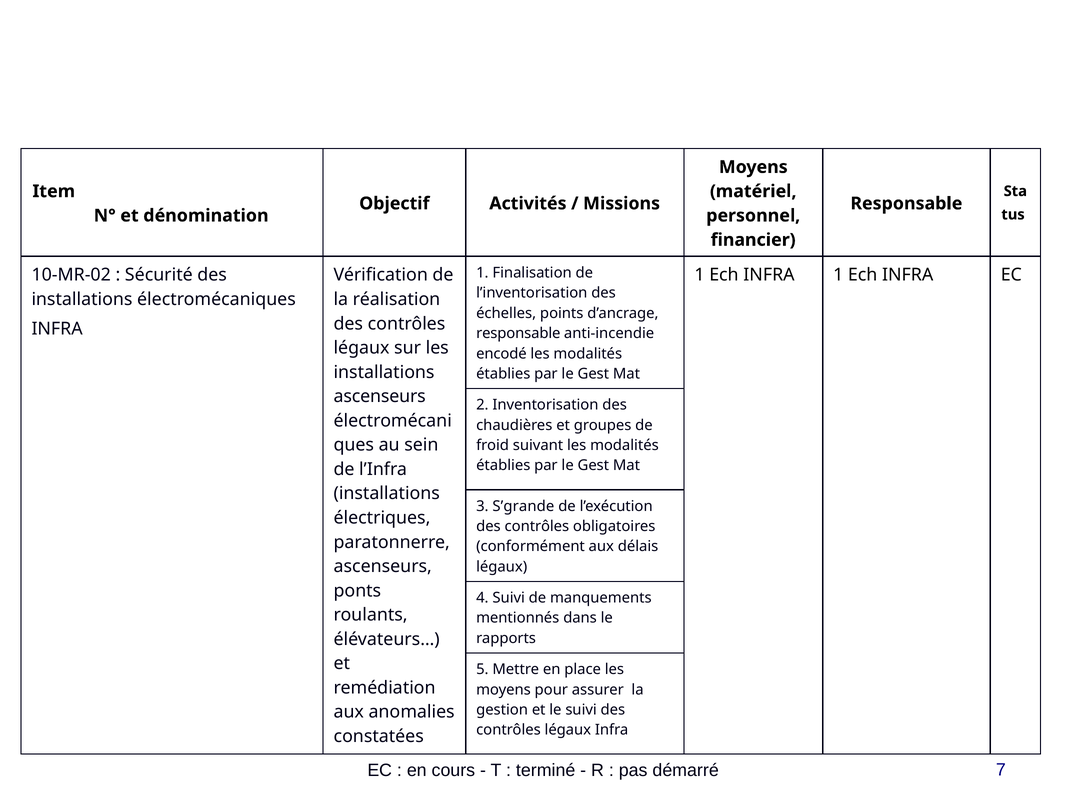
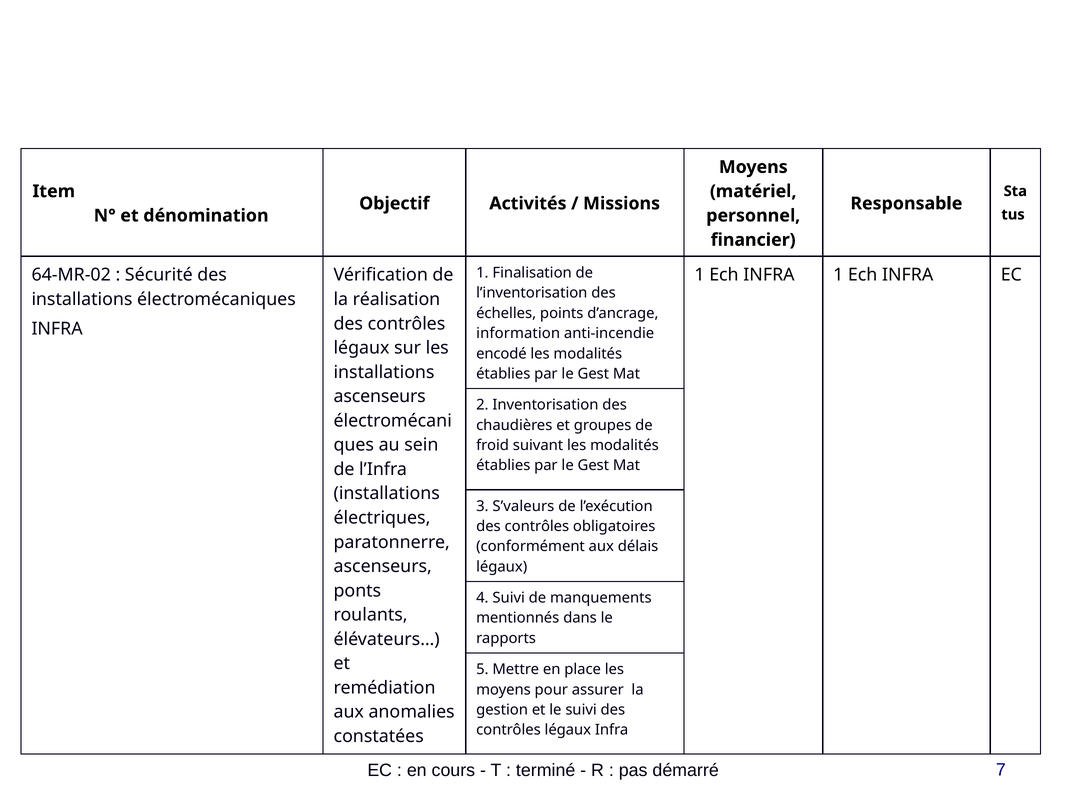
10-MR-02: 10-MR-02 -> 64-MR-02 (71, 275)
responsable: responsable -> information (518, 333)
S’grande: S’grande -> S’valeurs (523, 506)
